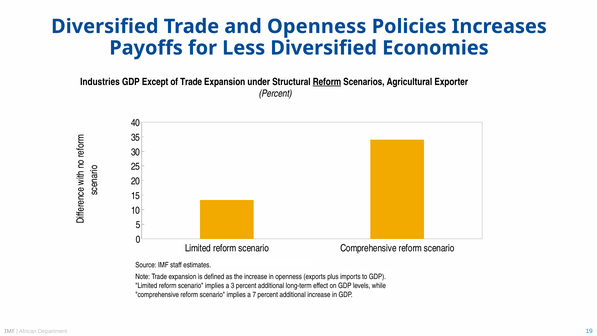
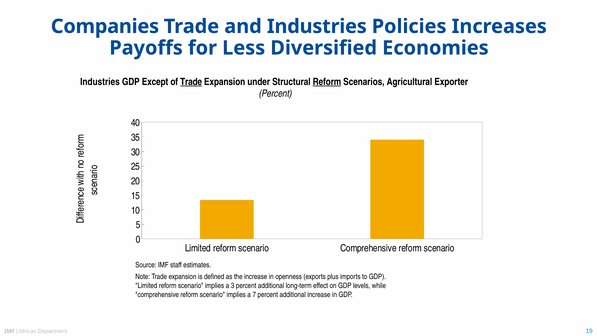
Diversified: Diversified -> Companies (105, 26)
and Openness: Openness -> Industries (317, 26)
Trade underline: none -> present (191, 82)
